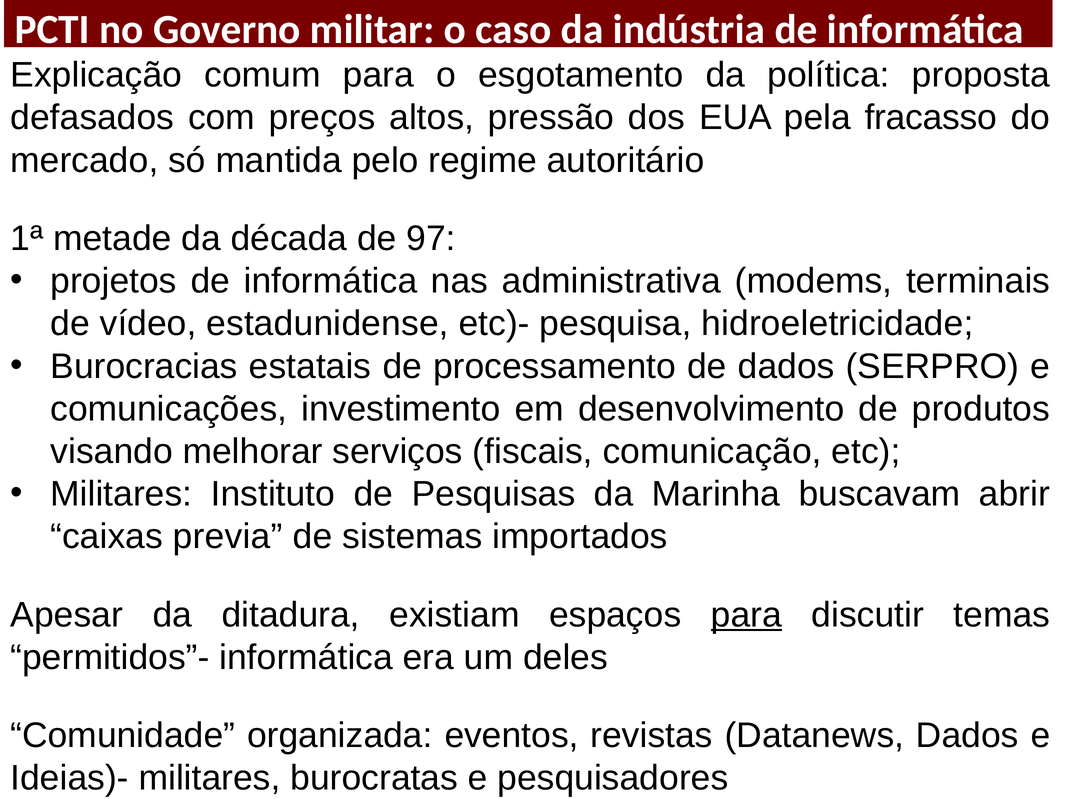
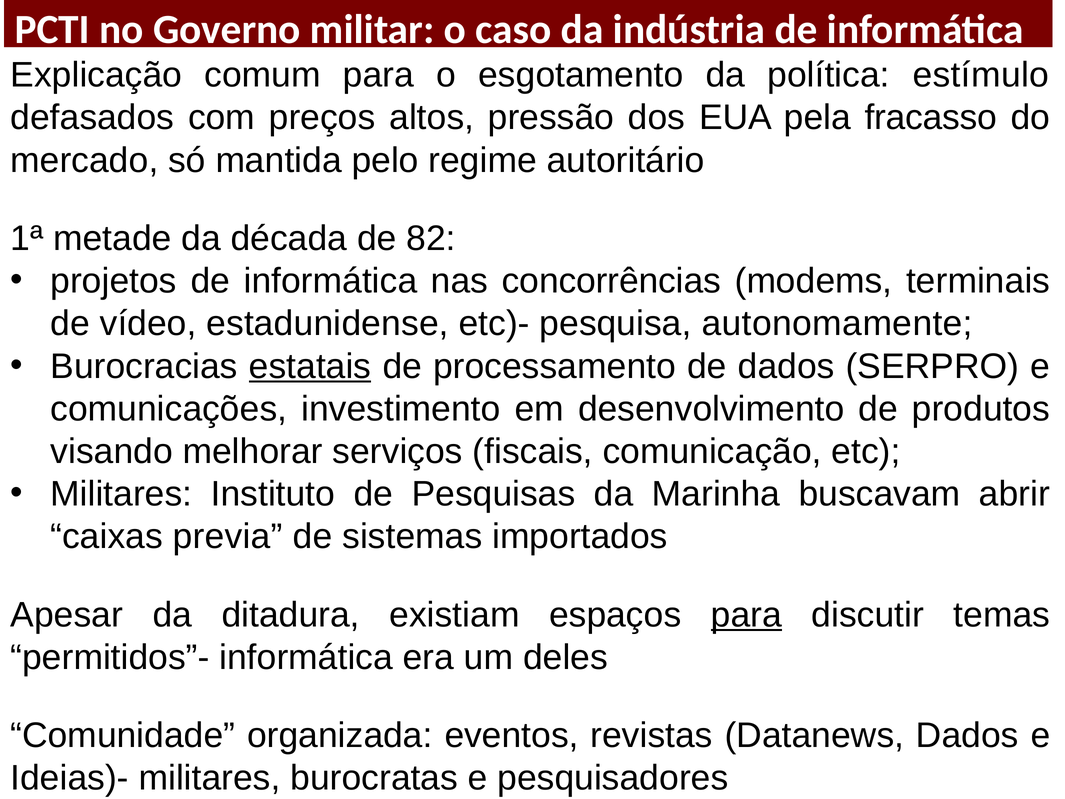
proposta: proposta -> estímulo (981, 75)
97: 97 -> 82 (431, 238)
administrativa: administrativa -> concorrências (611, 281)
hidroeletricidade: hidroeletricidade -> autonomamente (837, 324)
estatais underline: none -> present (310, 366)
